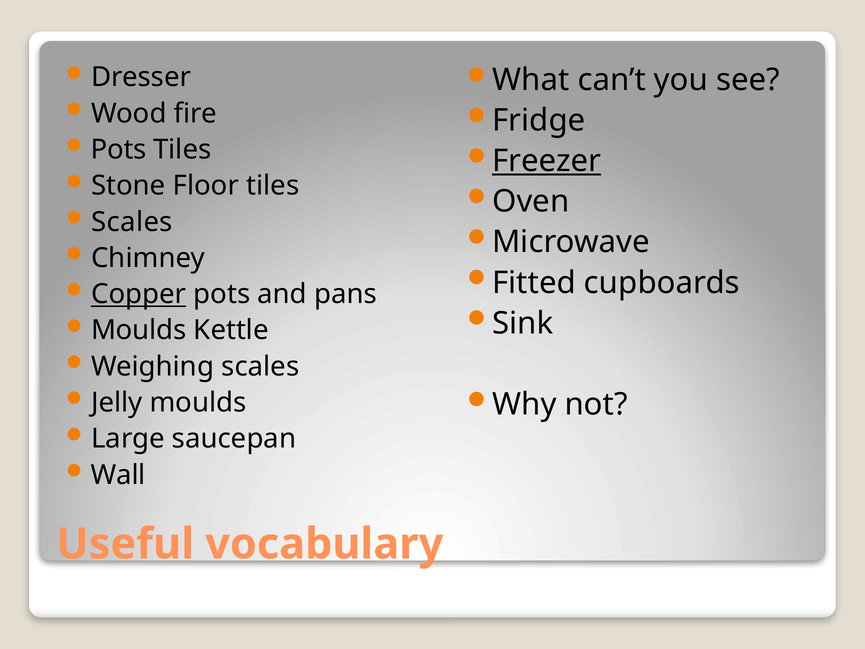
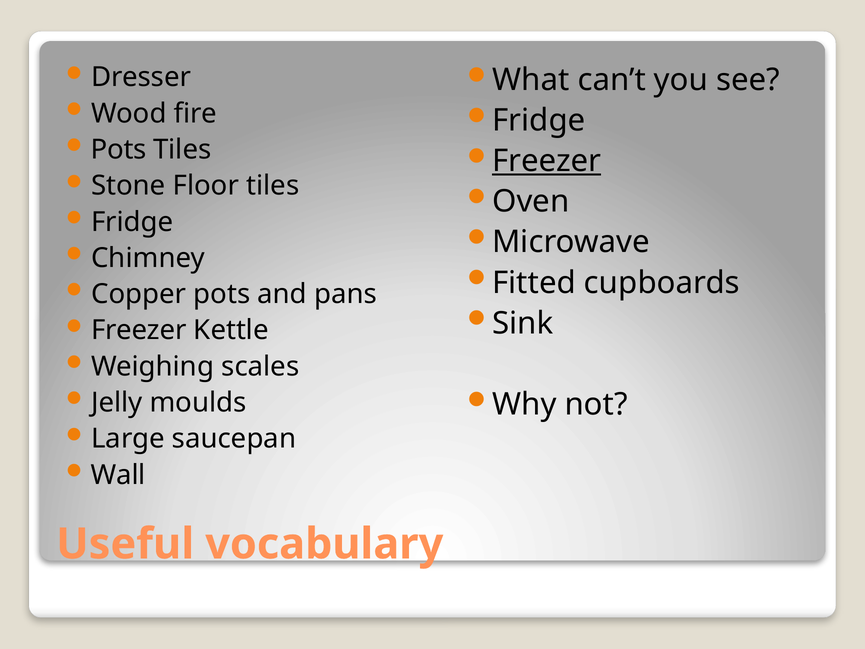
Scales: Scales -> Fridge (132, 222)
Copper underline: present -> none (139, 294)
Moulds: Moulds -> Freezer (139, 330)
